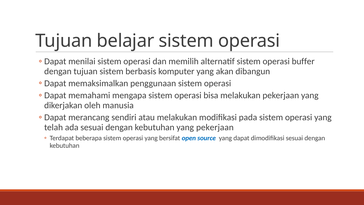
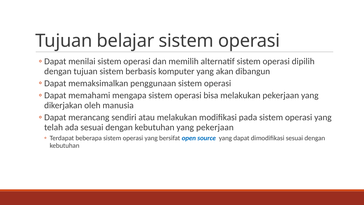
buffer: buffer -> dipilih (303, 61)
